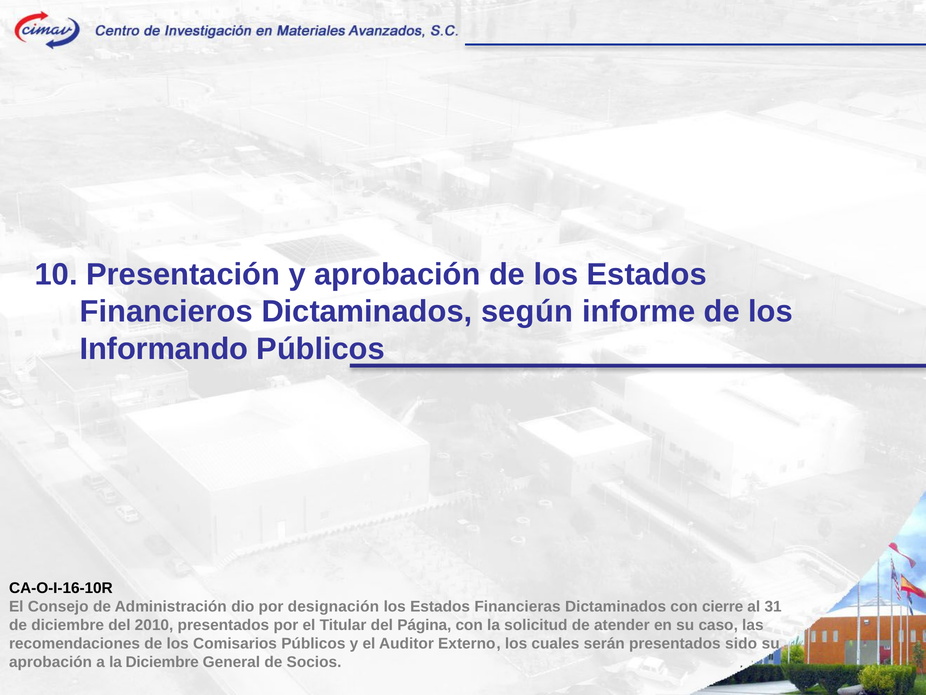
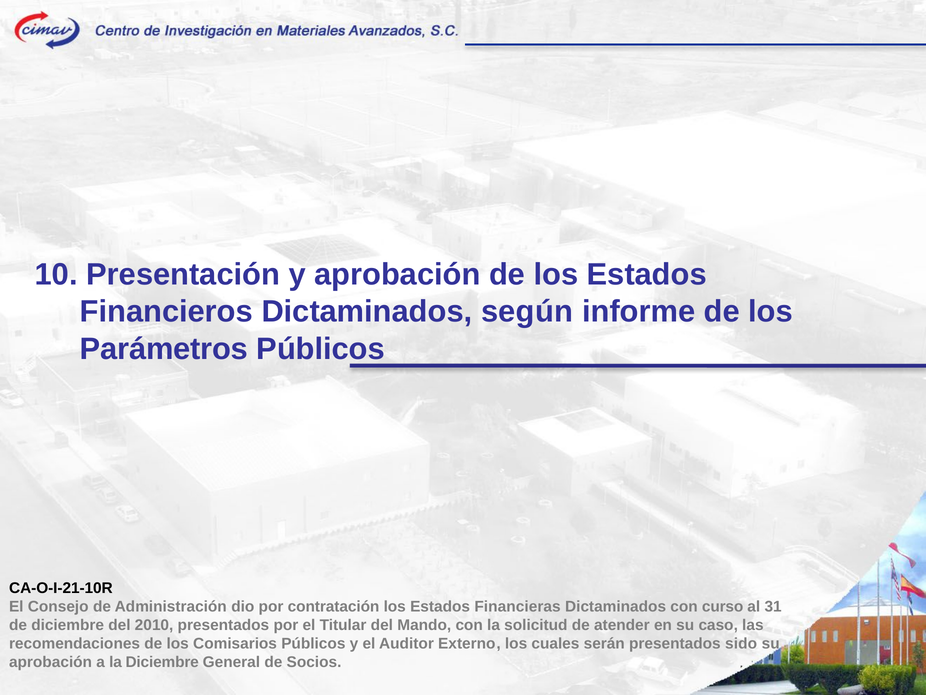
Informando: Informando -> Parámetros (164, 349)
CA-O-I-16-10R: CA-O-I-16-10R -> CA-O-I-21-10R (61, 588)
designación: designación -> contratación (334, 606)
cierre: cierre -> curso (723, 606)
Página: Página -> Mando (424, 625)
